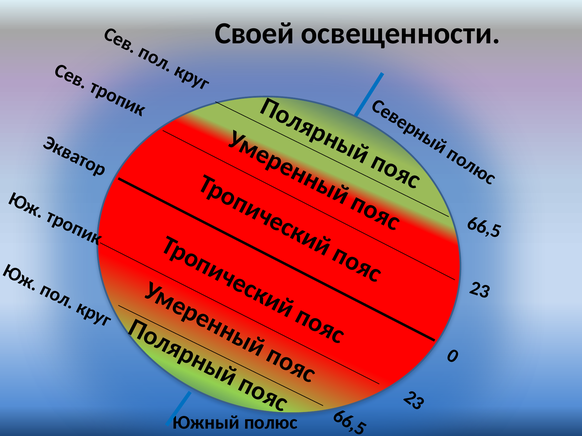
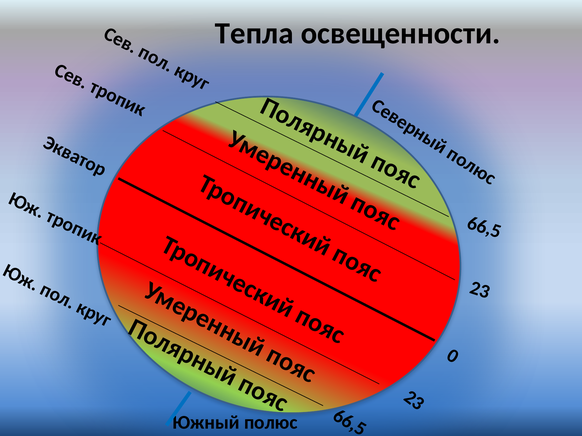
Своей: Своей -> Тепла (254, 34)
